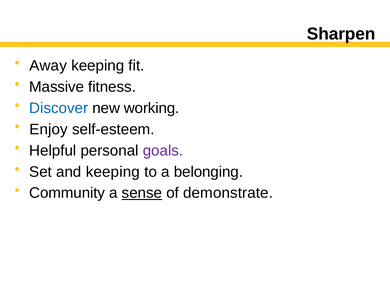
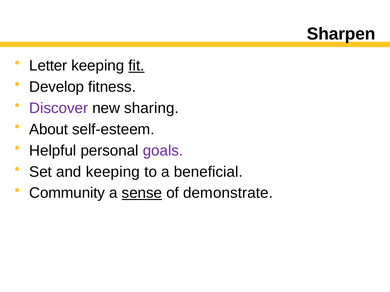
Away: Away -> Letter (48, 66)
fit underline: none -> present (136, 66)
Massive: Massive -> Develop (57, 87)
Discover colour: blue -> purple (59, 108)
working: working -> sharing (152, 108)
Enjoy: Enjoy -> About (49, 130)
belonging: belonging -> beneficial (208, 172)
